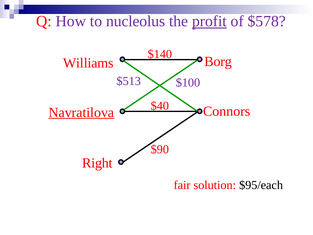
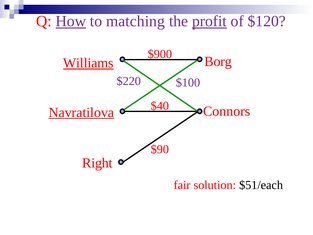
How underline: none -> present (71, 21)
nucleolus: nucleolus -> matching (136, 21)
$578: $578 -> $120 (267, 21)
$140: $140 -> $900 (160, 54)
Williams underline: none -> present (88, 63)
$513: $513 -> $220 (129, 81)
$95/each: $95/each -> $51/each (261, 185)
